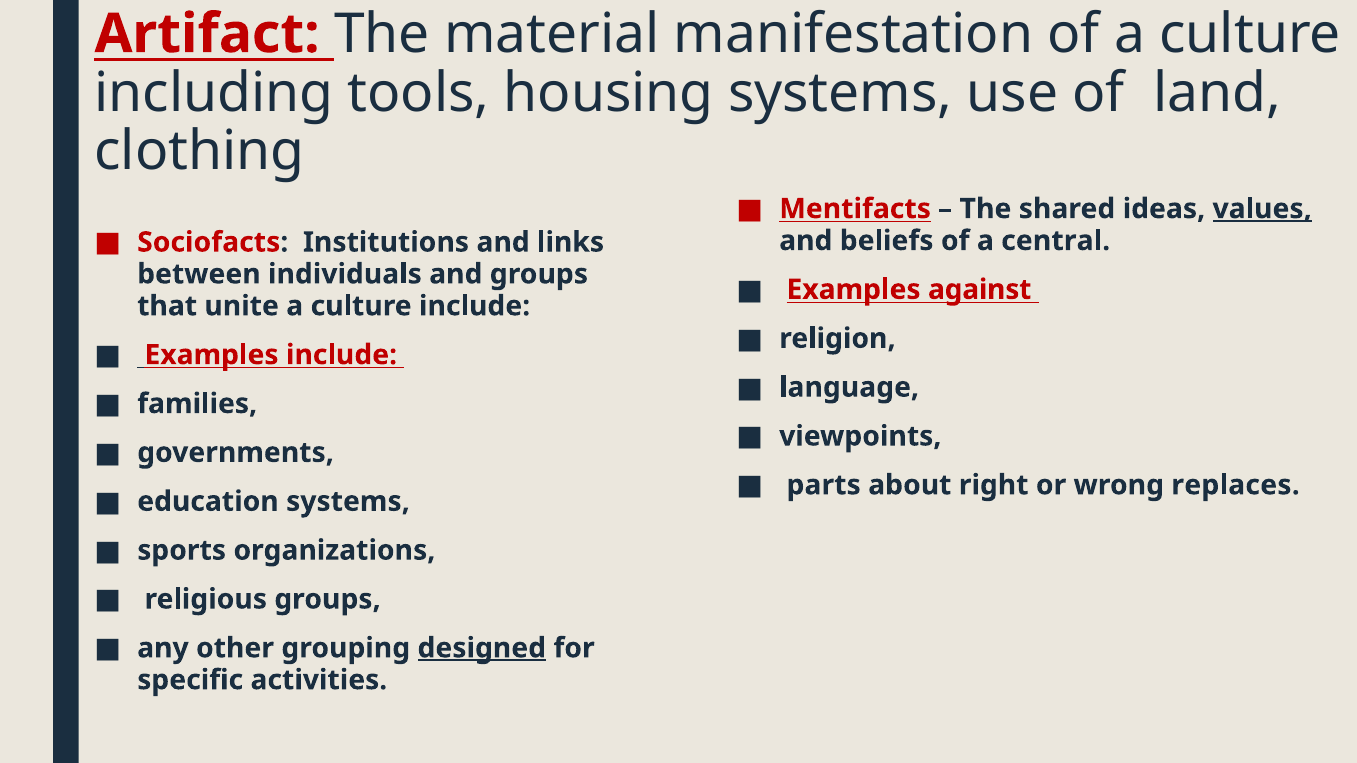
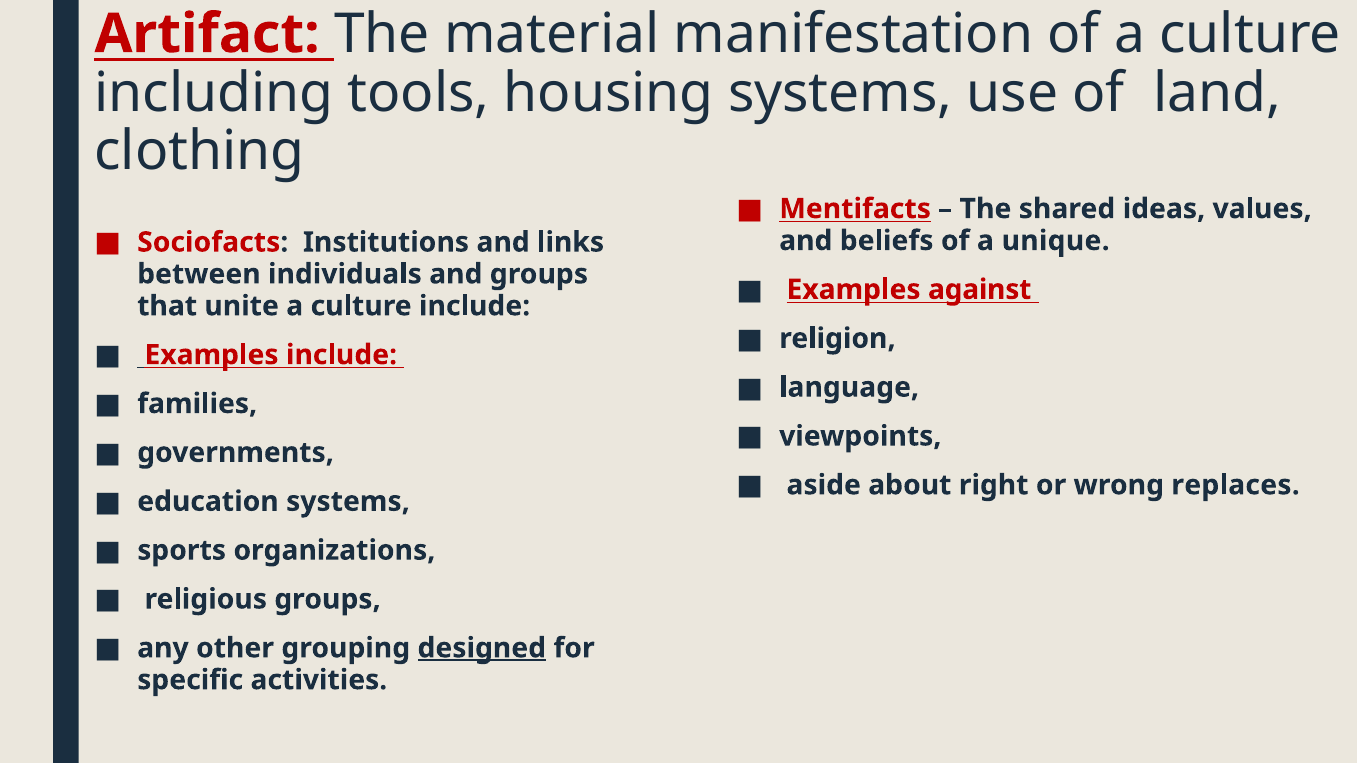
values underline: present -> none (1262, 209)
central: central -> unique (1056, 241)
parts: parts -> aside (824, 485)
